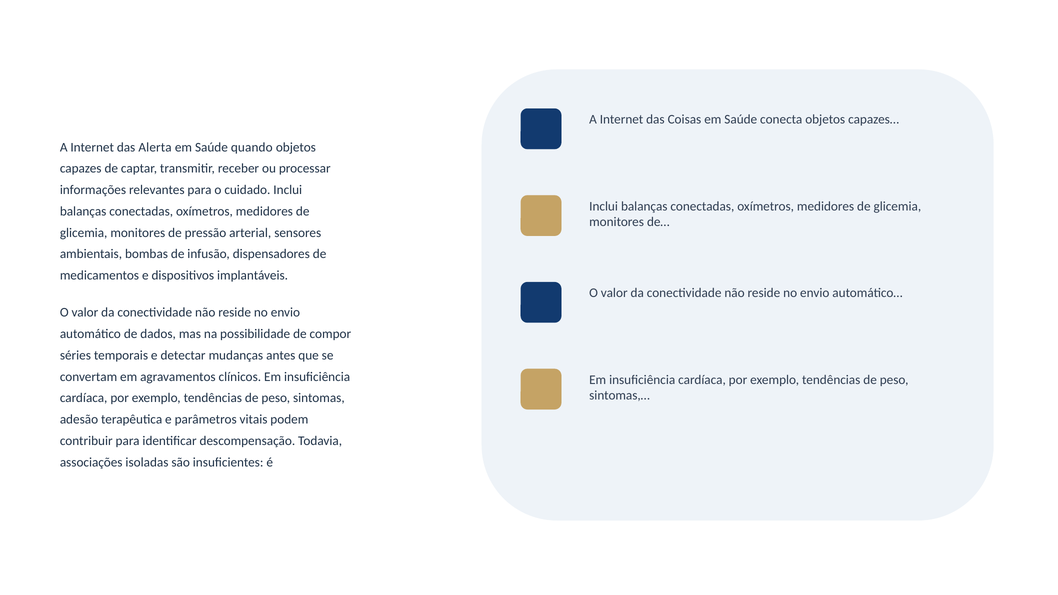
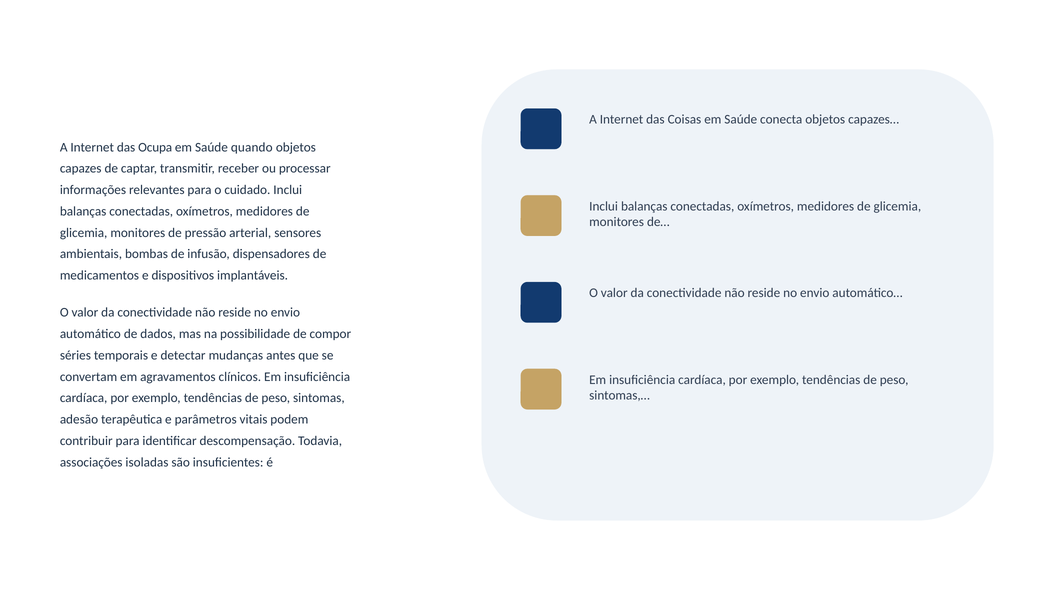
Alerta: Alerta -> Ocupa (155, 147)
